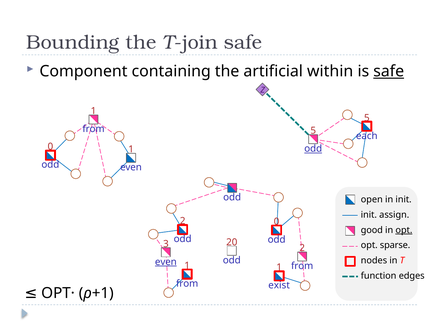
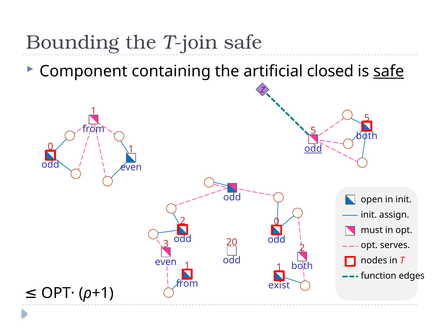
within: within -> closed (330, 71)
each: each -> both (367, 136)
good: good -> must (372, 230)
opt underline: present -> none (404, 230)
sparse: sparse -> serves (395, 245)
even underline: present -> none (166, 262)
from: from -> both (302, 266)
